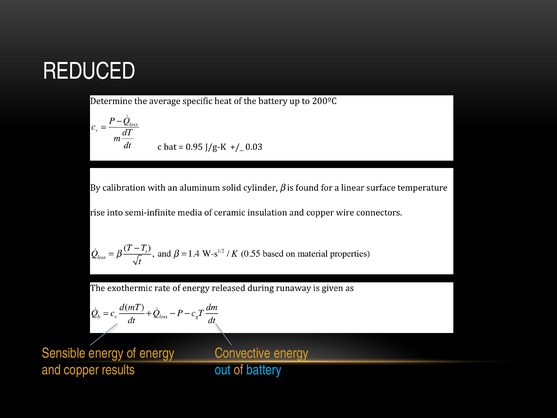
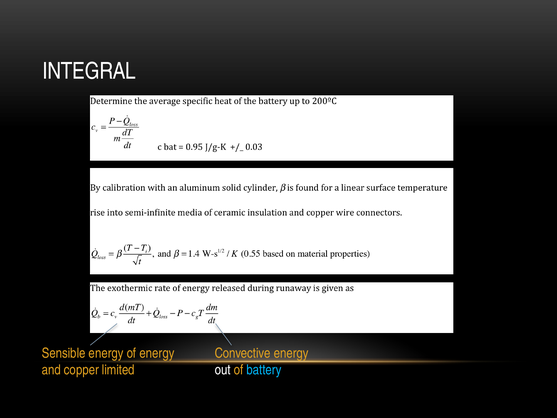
REDUCED: REDUCED -> INTEGRAL (89, 71)
results: results -> limited (118, 370)
out colour: light blue -> white (223, 370)
